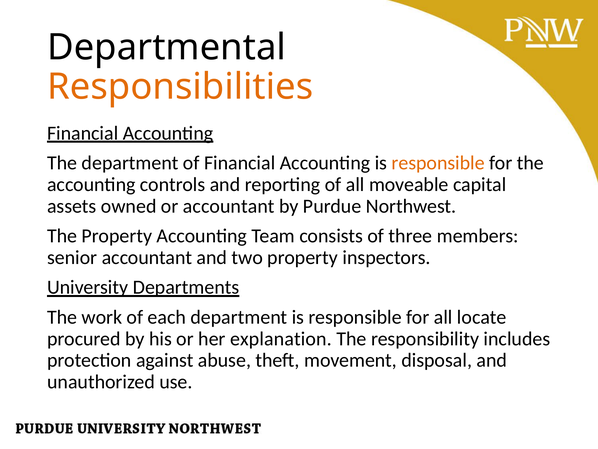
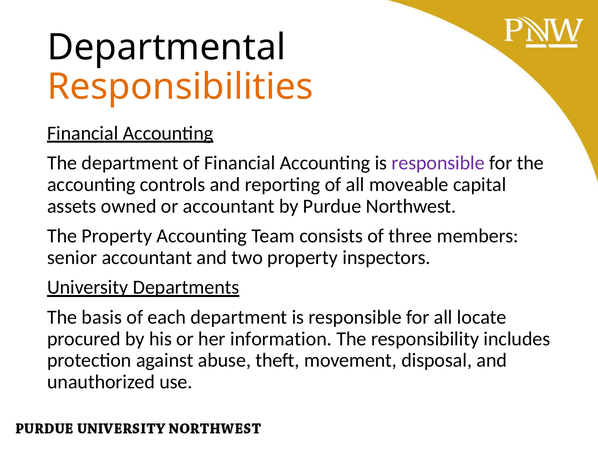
responsible colour: orange -> purple (438, 163)
work: work -> basis (102, 317)
explanation: explanation -> information (281, 338)
